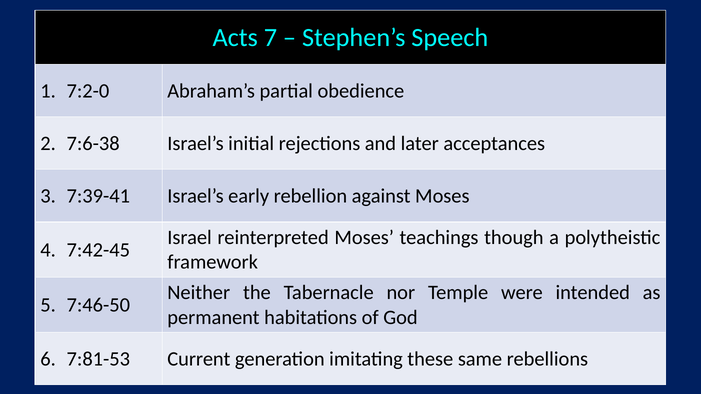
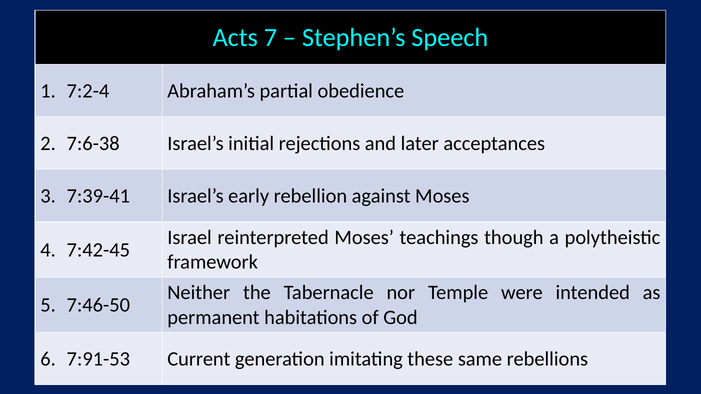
7:2-0: 7:2-0 -> 7:2-4 (88, 91)
7:81-53: 7:81-53 -> 7:91-53 (98, 359)
